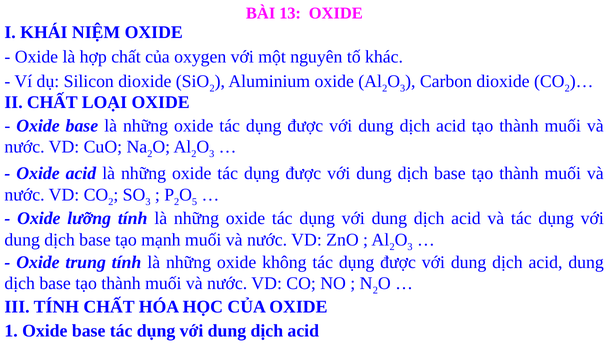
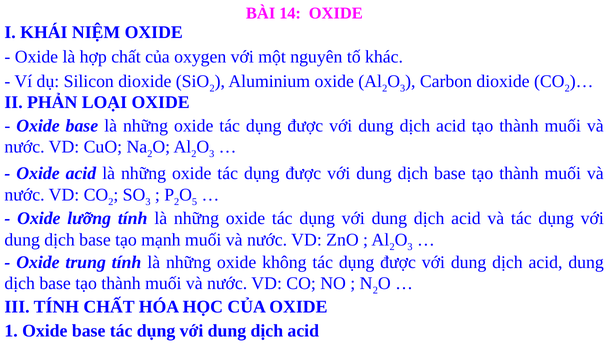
13: 13 -> 14 (290, 13)
II CHẤT: CHẤT -> PHẢN (52, 102)
